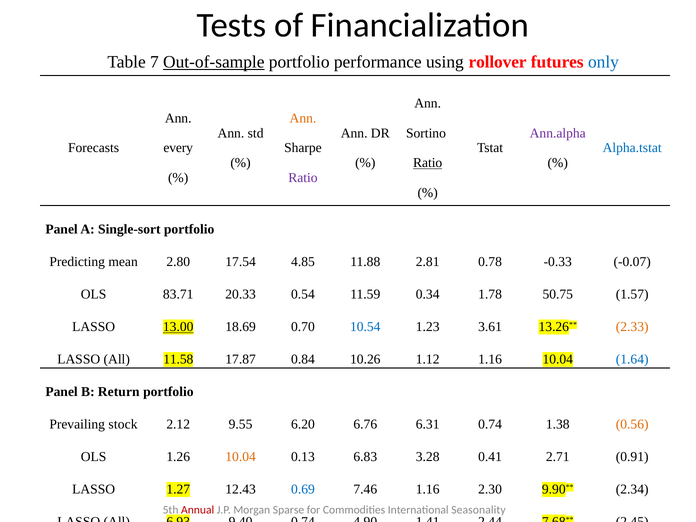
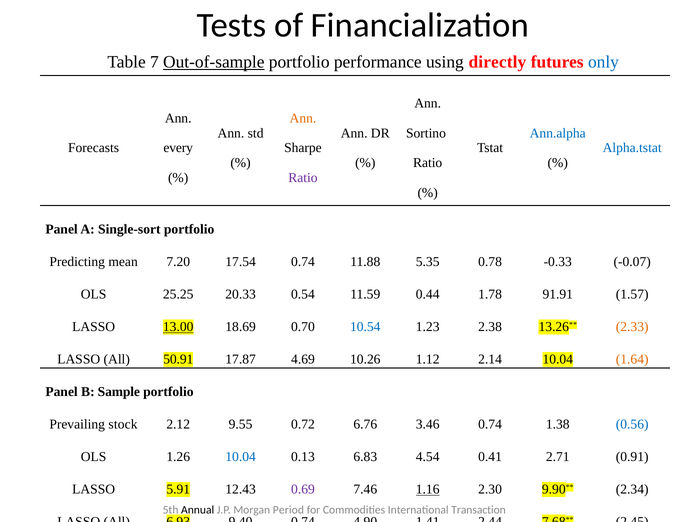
rollover: rollover -> directly (497, 62)
Ann.alpha colour: purple -> blue (558, 133)
Ratio underline: present -> none (428, 163)
2.80: 2.80 -> 7.20 (178, 262)
17.54 4.85: 4.85 -> 0.74 (303, 262)
2.81: 2.81 -> 5.35 (428, 262)
83.71: 83.71 -> 25.25 (178, 294)
0.34: 0.34 -> 0.44 (428, 294)
50.75: 50.75 -> 91.91 (558, 294)
3.61: 3.61 -> 2.38 (490, 327)
11.58: 11.58 -> 50.91 (178, 359)
0.84: 0.84 -> 4.69 (303, 359)
1.12 1.16: 1.16 -> 2.14 (490, 359)
1.64 colour: blue -> orange (632, 359)
Return: Return -> Sample (119, 392)
6.20: 6.20 -> 0.72 (303, 424)
6.31: 6.31 -> 3.46 (428, 424)
0.56 colour: orange -> blue (632, 424)
10.04 colour: orange -> blue (241, 457)
3.28: 3.28 -> 4.54 (428, 457)
1.27: 1.27 -> 5.91 (178, 490)
0.69 colour: blue -> purple (303, 490)
1.16 underline: none -> present (428, 490)
Annual colour: red -> black (198, 510)
Sparse: Sparse -> Period (288, 510)
Seasonality: Seasonality -> Transaction (479, 510)
